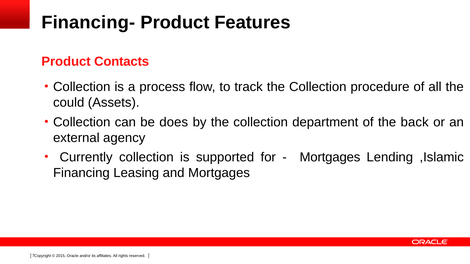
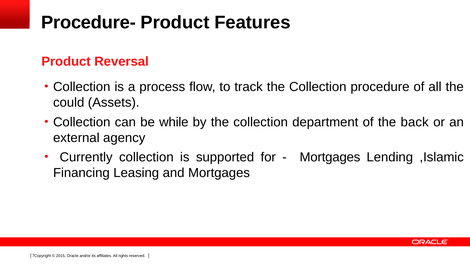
Financing-: Financing- -> Procedure- (89, 22)
Contacts: Contacts -> Reversal (122, 62)
does: does -> while (174, 122)
